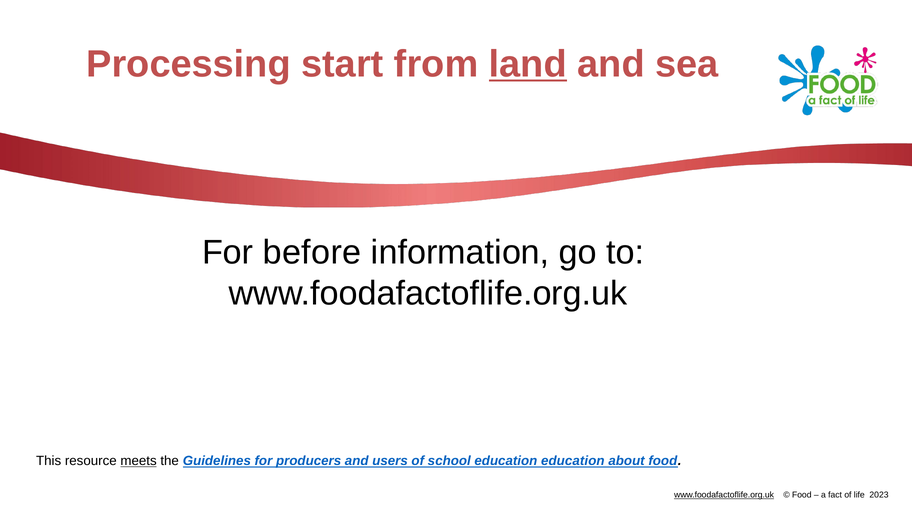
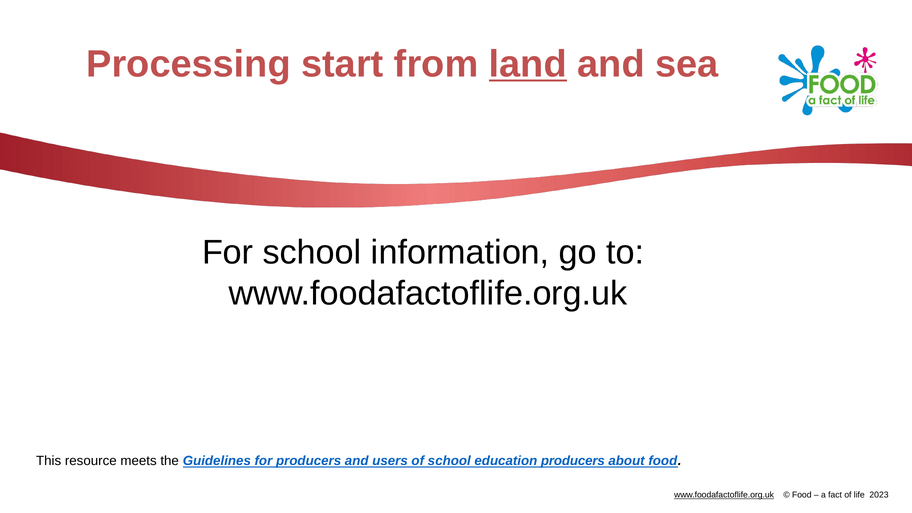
For before: before -> school (312, 252)
meets underline: present -> none (139, 461)
education education: education -> producers (573, 461)
